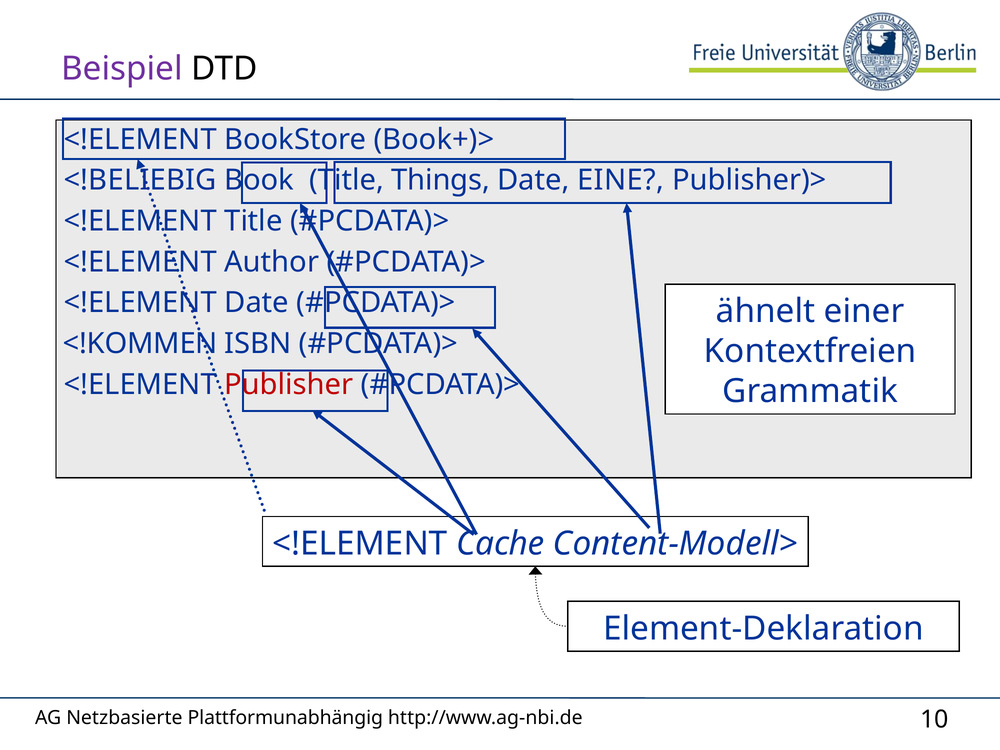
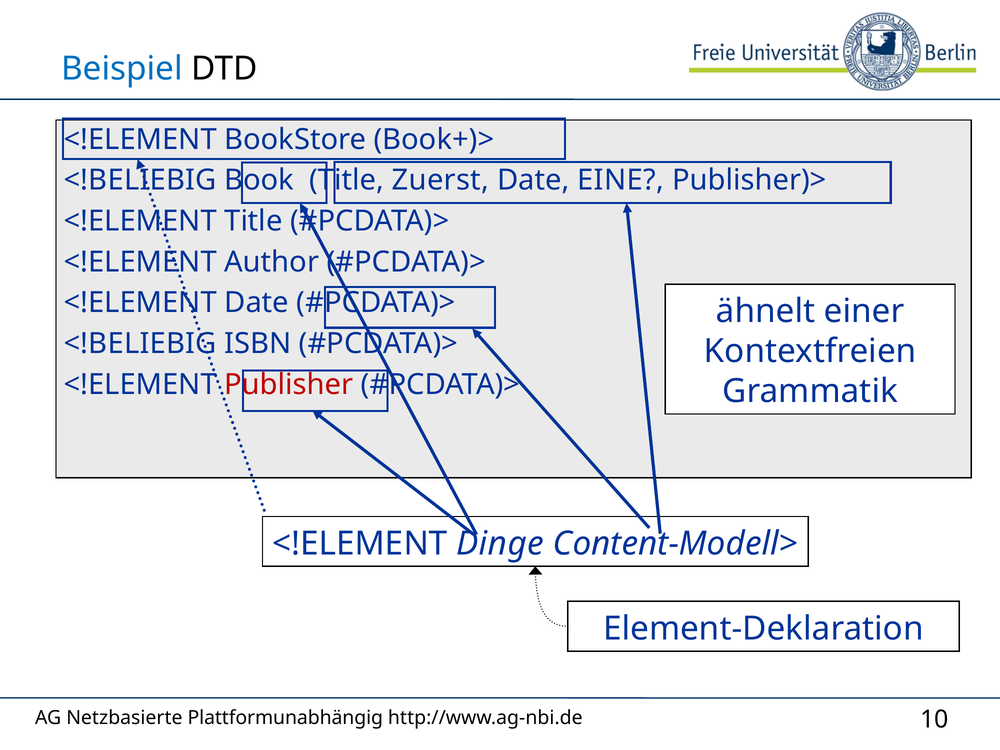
Beispiel colour: purple -> blue (122, 69)
Things: Things -> Zuerst (440, 180)
<!KOMMEN: <!KOMMEN -> <!BELIEBIG (140, 344)
Cache: Cache -> Dinge (500, 544)
